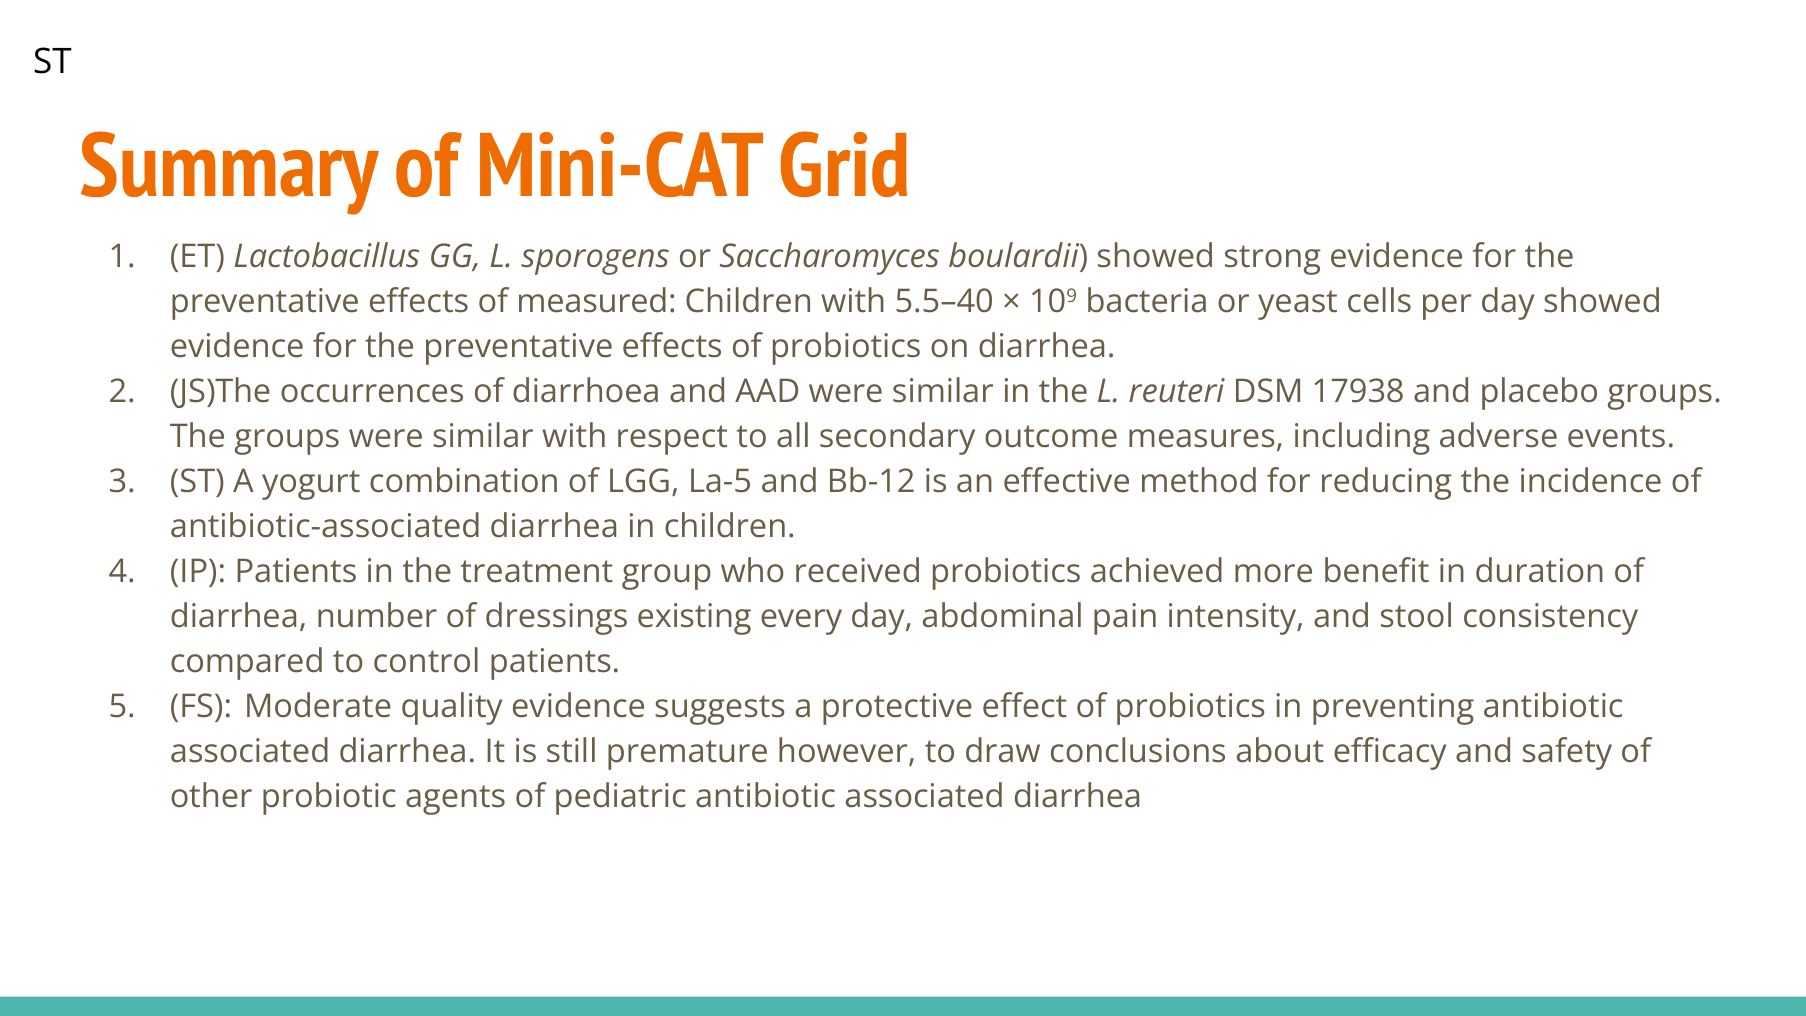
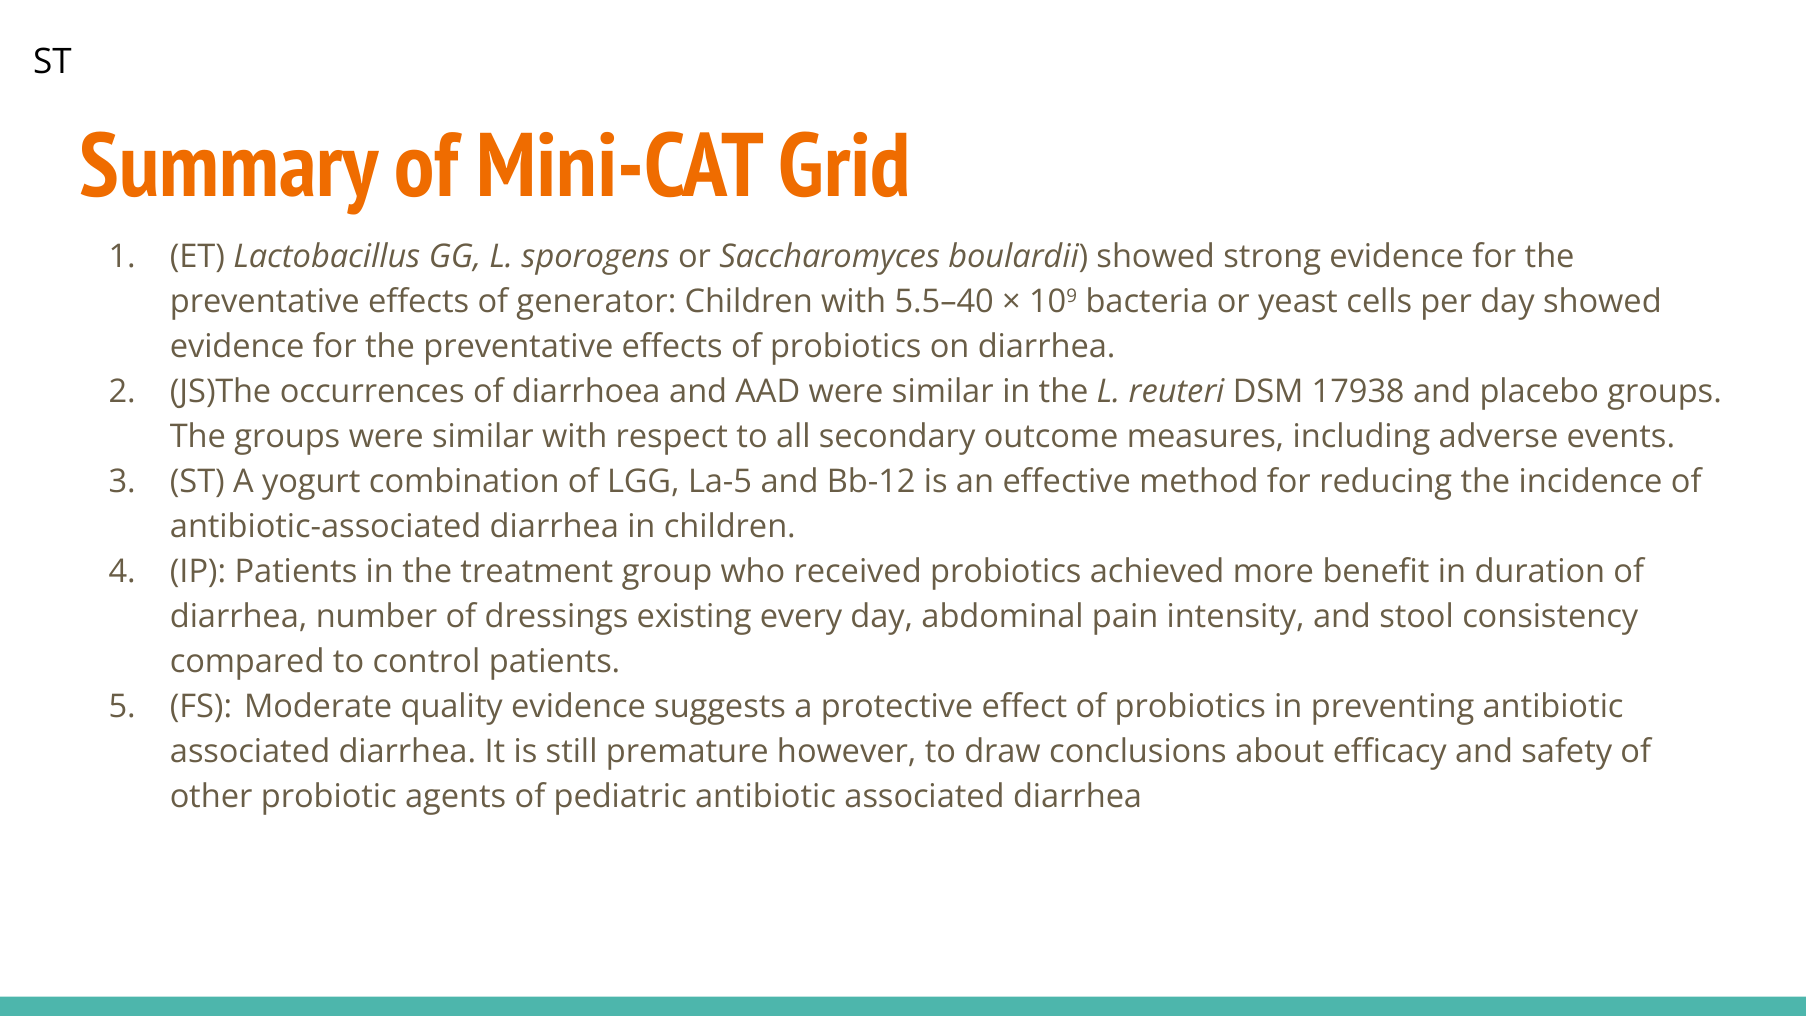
measured: measured -> generator (596, 301)
